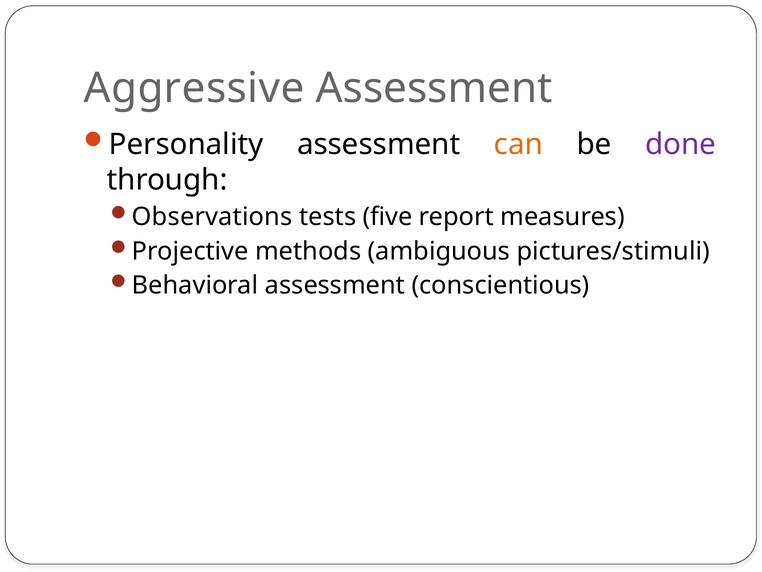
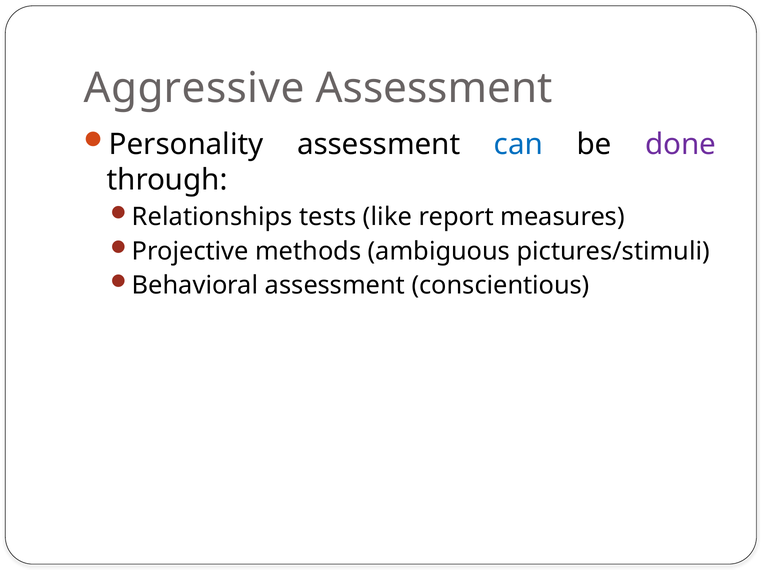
can colour: orange -> blue (519, 144)
Observations: Observations -> Relationships (212, 217)
five: five -> like (387, 217)
